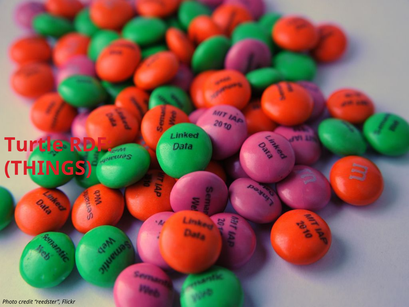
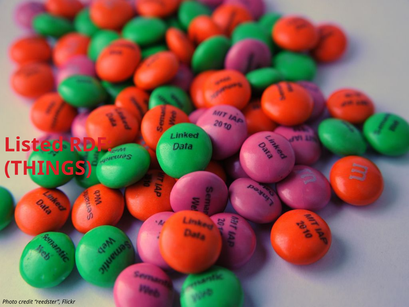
Turtle: Turtle -> Listed (34, 145)
